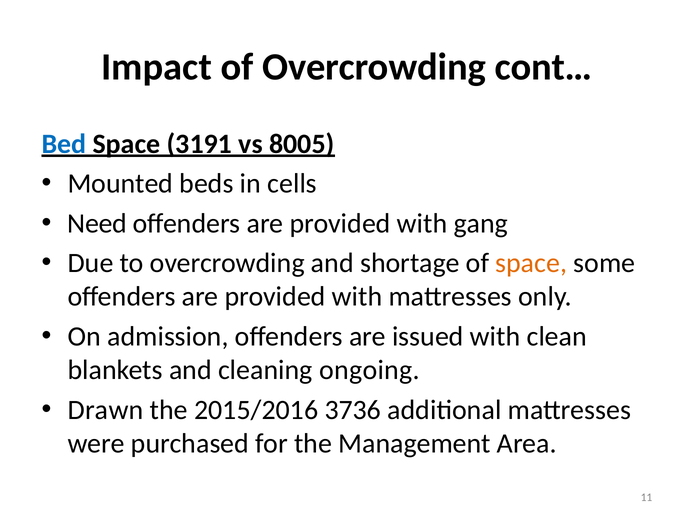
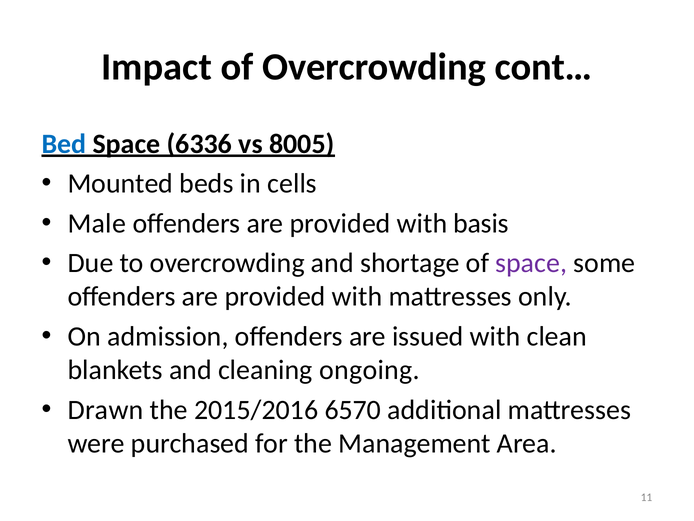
3191: 3191 -> 6336 (199, 144)
Need: Need -> Male (97, 223)
gang: gang -> basis (481, 223)
space colour: orange -> purple (531, 263)
3736: 3736 -> 6570 (353, 409)
